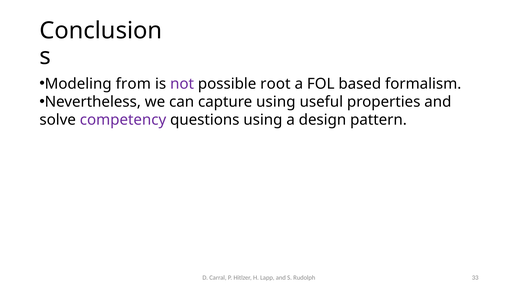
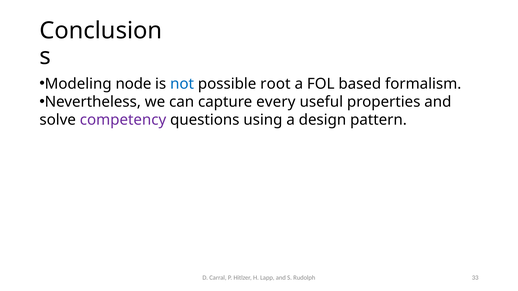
from: from -> node (133, 84)
not colour: purple -> blue (182, 84)
capture using: using -> every (276, 102)
